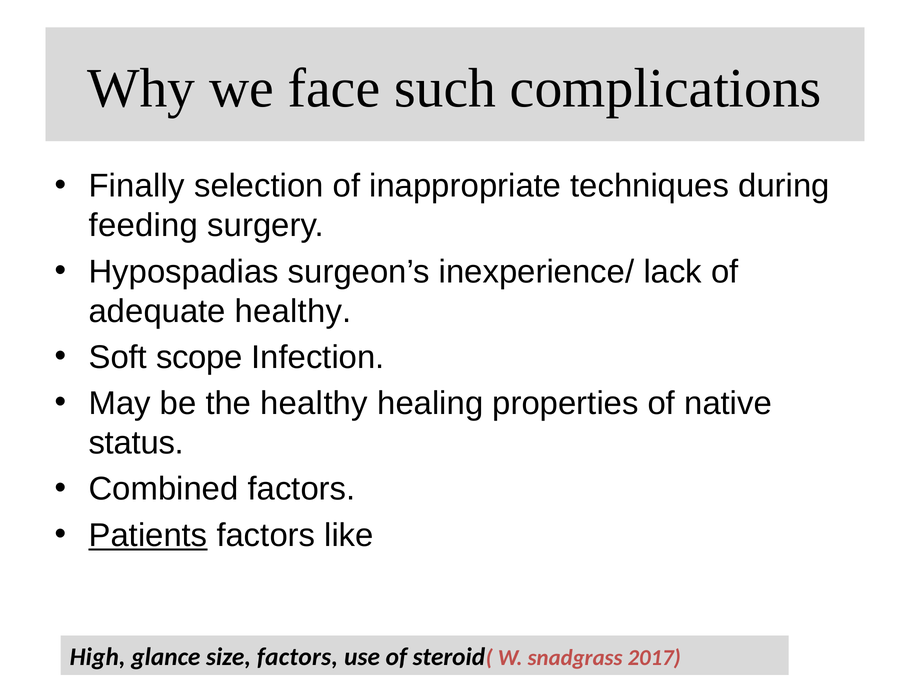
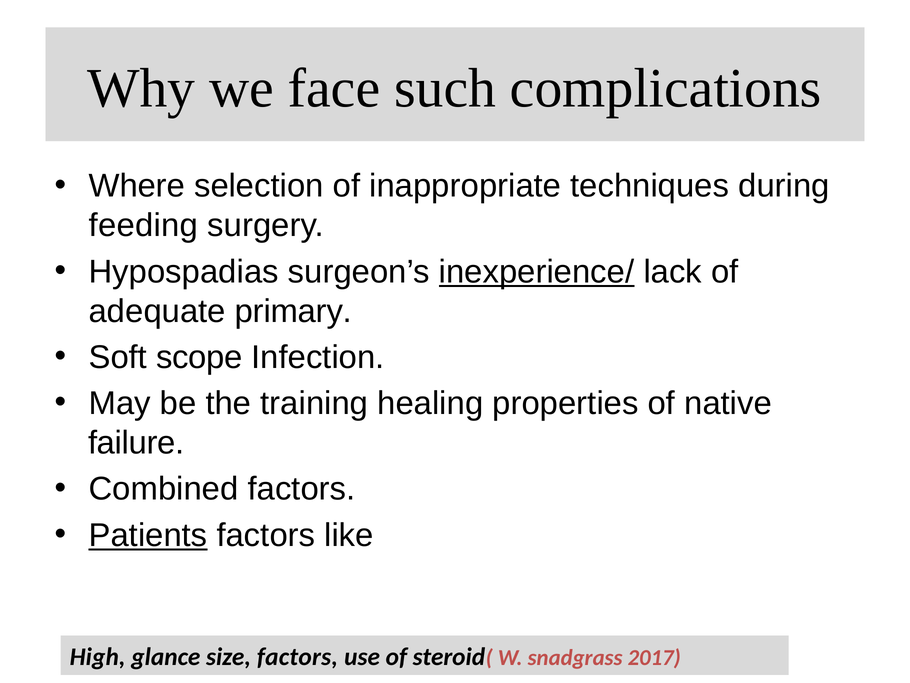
Finally: Finally -> Where (137, 186)
inexperience/ underline: none -> present (537, 271)
adequate healthy: healthy -> primary (293, 311)
the healthy: healthy -> training (314, 403)
status: status -> failure (136, 443)
